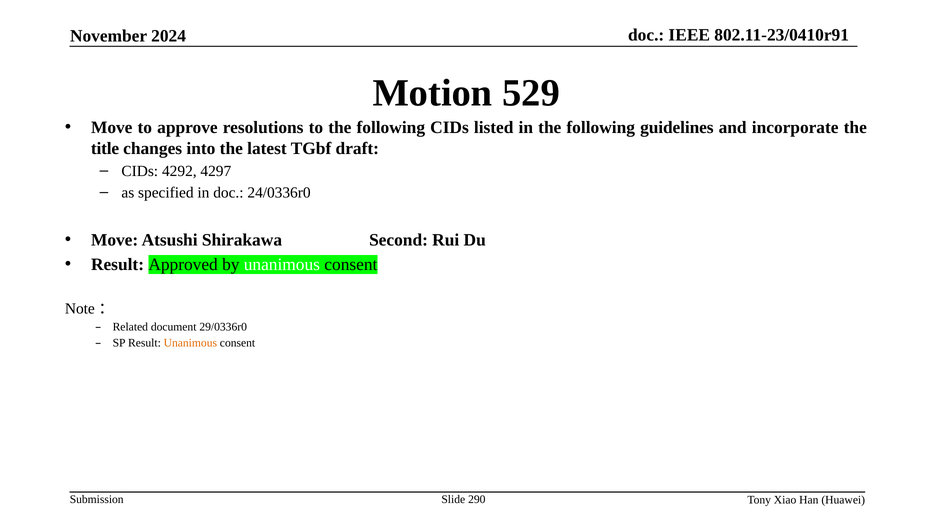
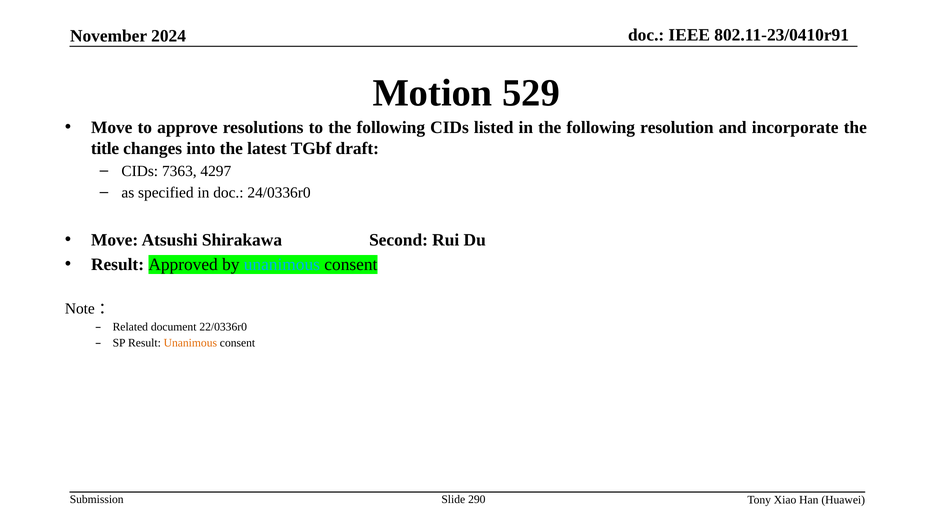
guidelines: guidelines -> resolution (677, 128)
4292: 4292 -> 7363 (179, 171)
unanimous colour: white -> light blue (282, 265)
29/0336r0: 29/0336r0 -> 22/0336r0 (223, 327)
